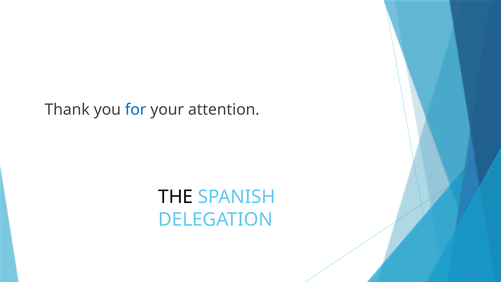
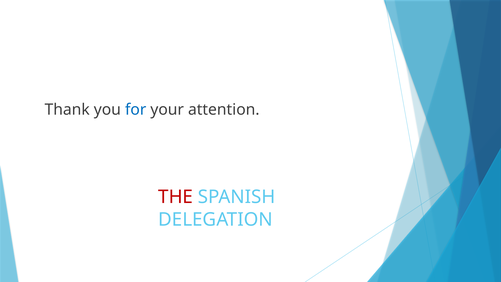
THE colour: black -> red (176, 197)
